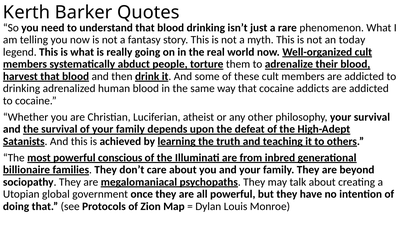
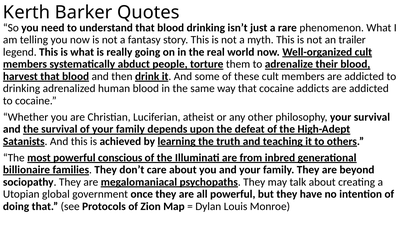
today: today -> trailer (352, 40)
